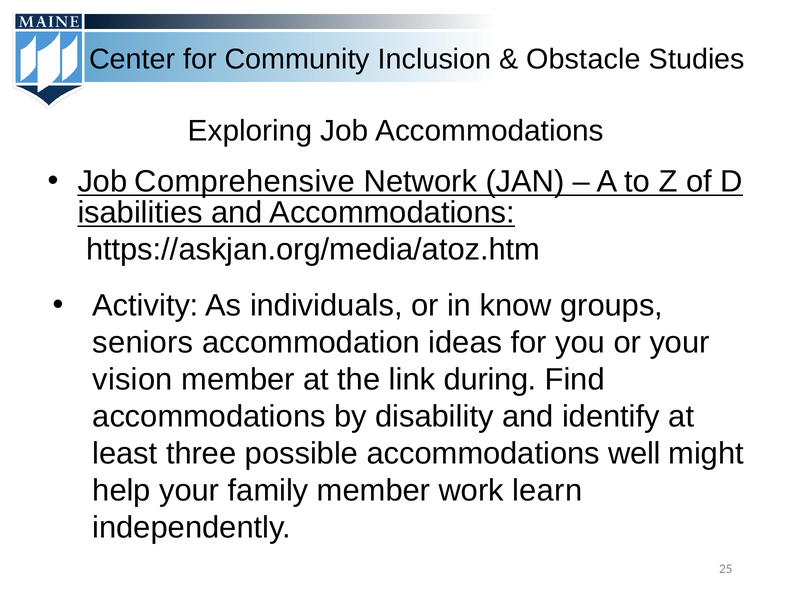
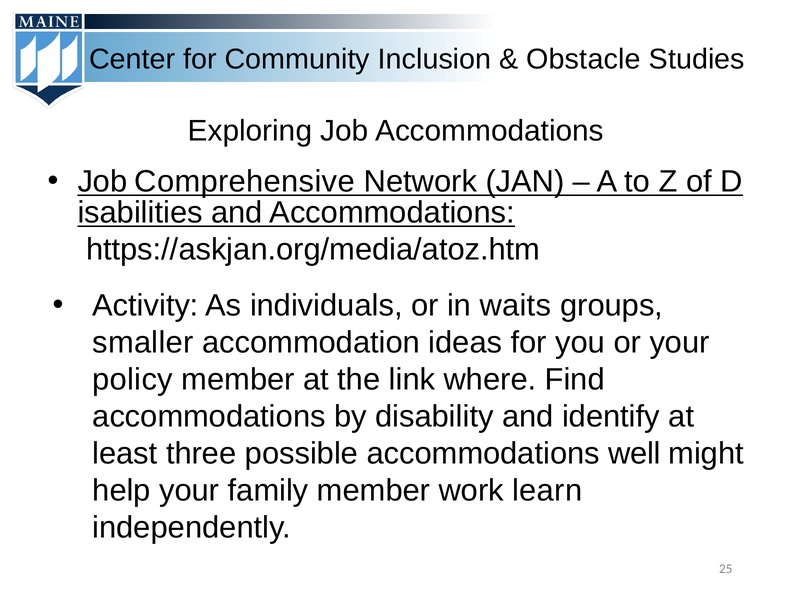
know: know -> waits (515, 306)
seniors: seniors -> smaller (143, 343)
vision: vision -> policy (133, 380)
during: during -> where (490, 380)
